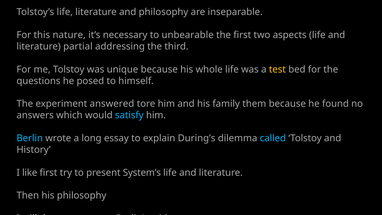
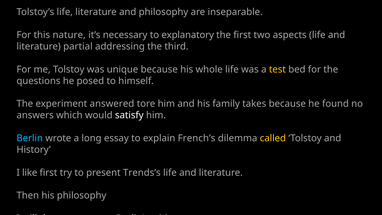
unbearable: unbearable -> explanatory (188, 35)
them: them -> takes (254, 104)
satisfy colour: light blue -> white (129, 115)
During’s: During’s -> French’s (197, 138)
called colour: light blue -> yellow (273, 138)
System’s: System’s -> Trends’s (142, 173)
